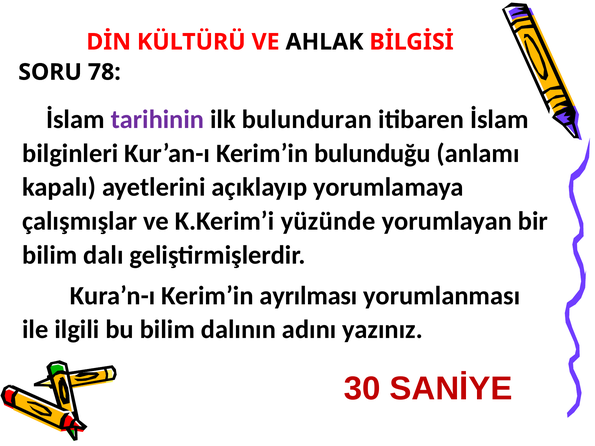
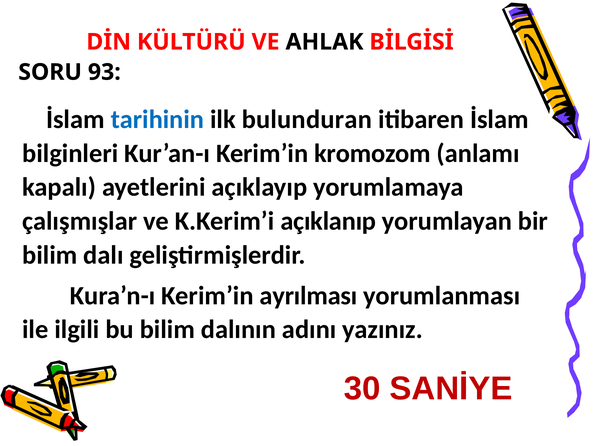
78: 78 -> 93 (104, 72)
tarihinin colour: purple -> blue (157, 119)
bulunduğu: bulunduğu -> kromozom (372, 153)
yüzünde: yüzünde -> açıklanıp (328, 221)
